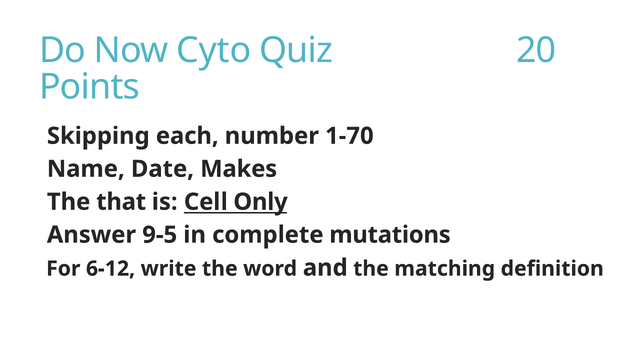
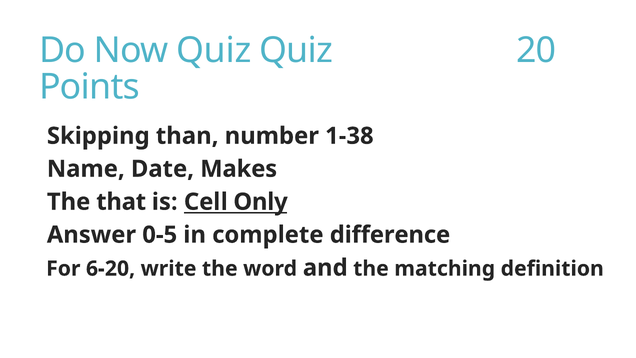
Now Cyto: Cyto -> Quiz (214, 50)
each: each -> than (187, 136)
1-70: 1-70 -> 1-38 (349, 136)
9-5: 9-5 -> 0-5 (160, 235)
mutations: mutations -> difference (390, 235)
6-12: 6-12 -> 6-20 (111, 268)
